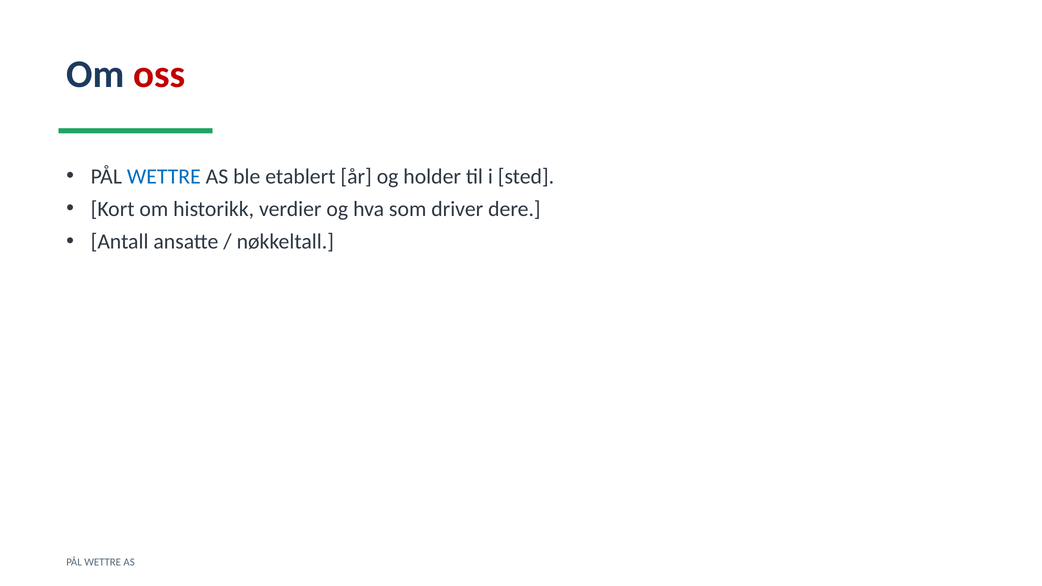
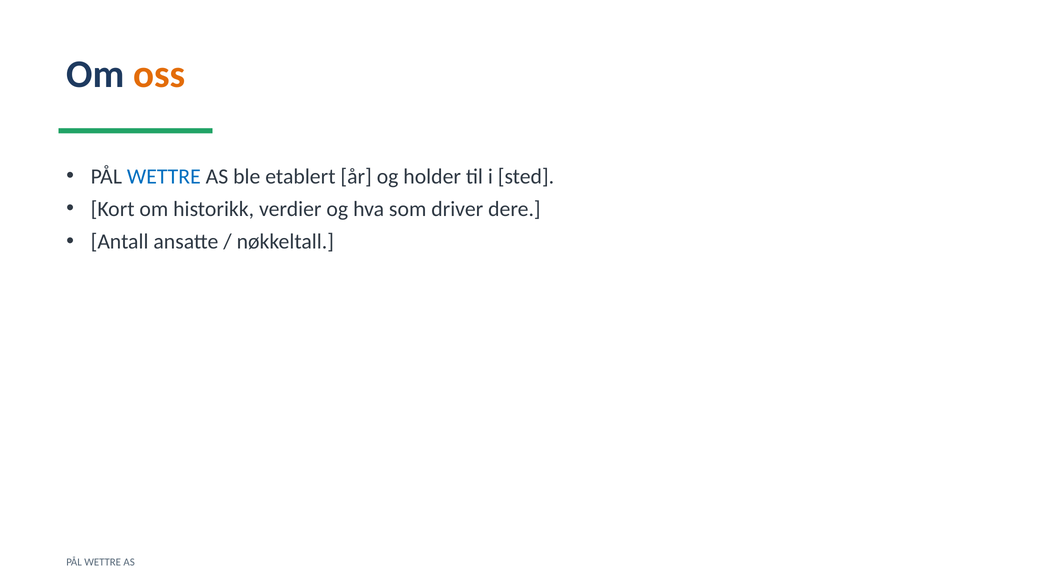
oss colour: red -> orange (159, 74)
